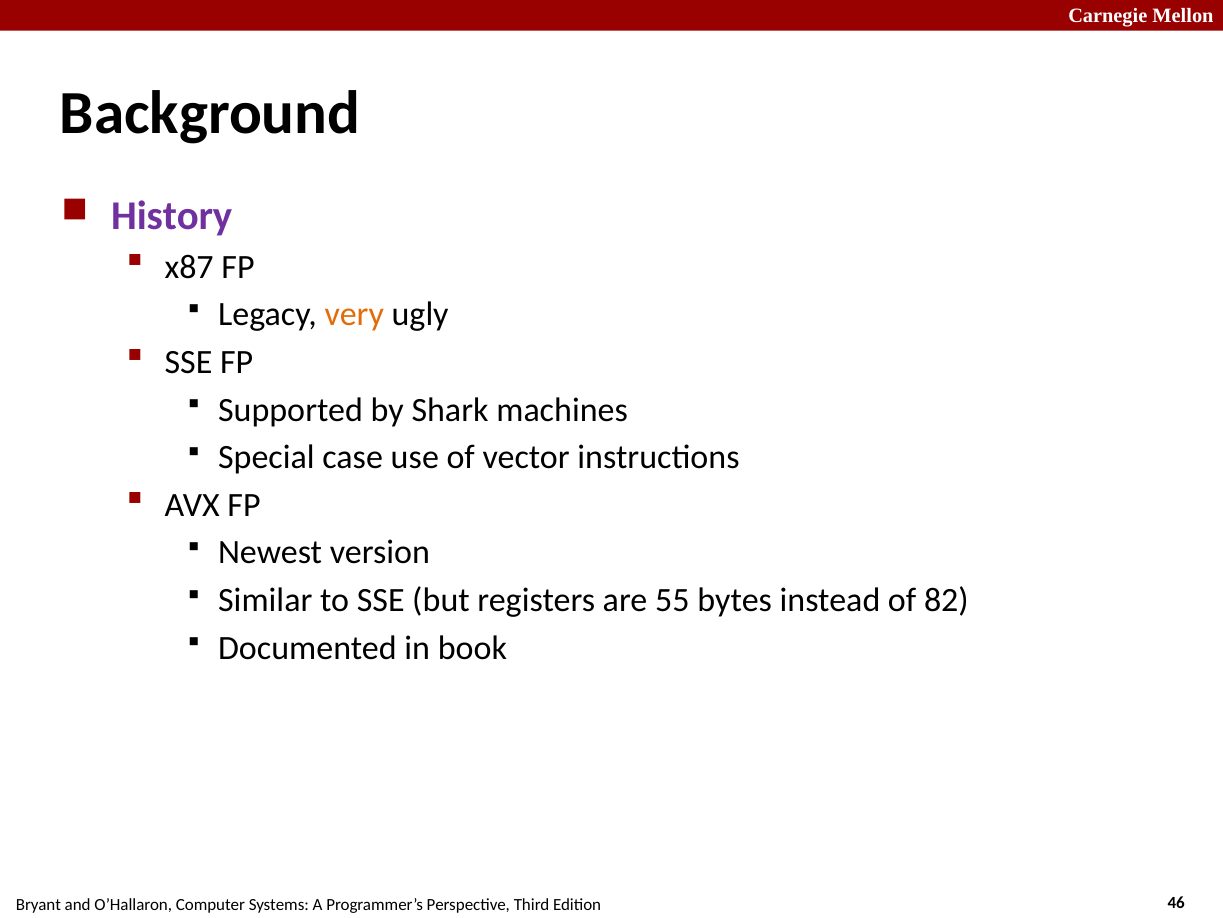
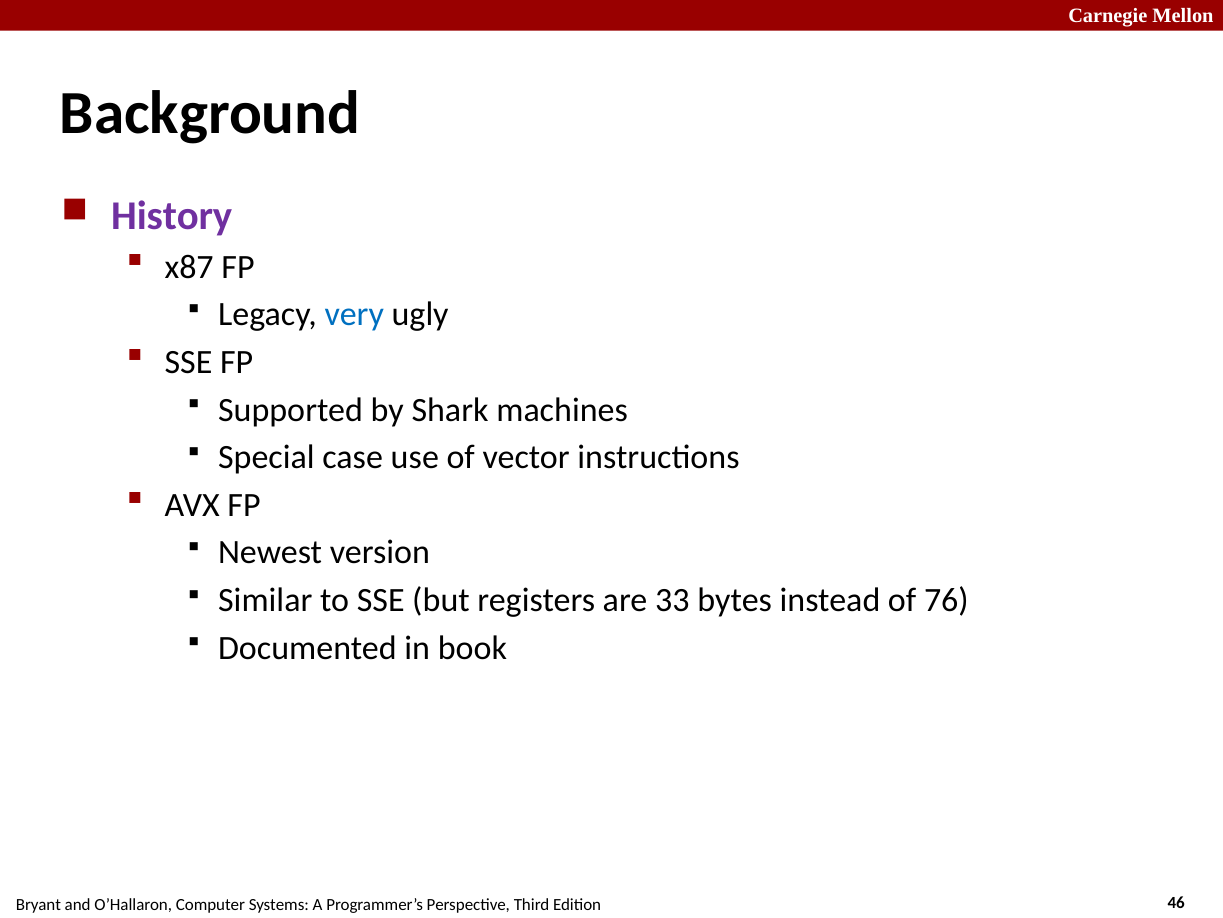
very colour: orange -> blue (354, 314)
55: 55 -> 33 (672, 600)
82: 82 -> 76 (946, 600)
